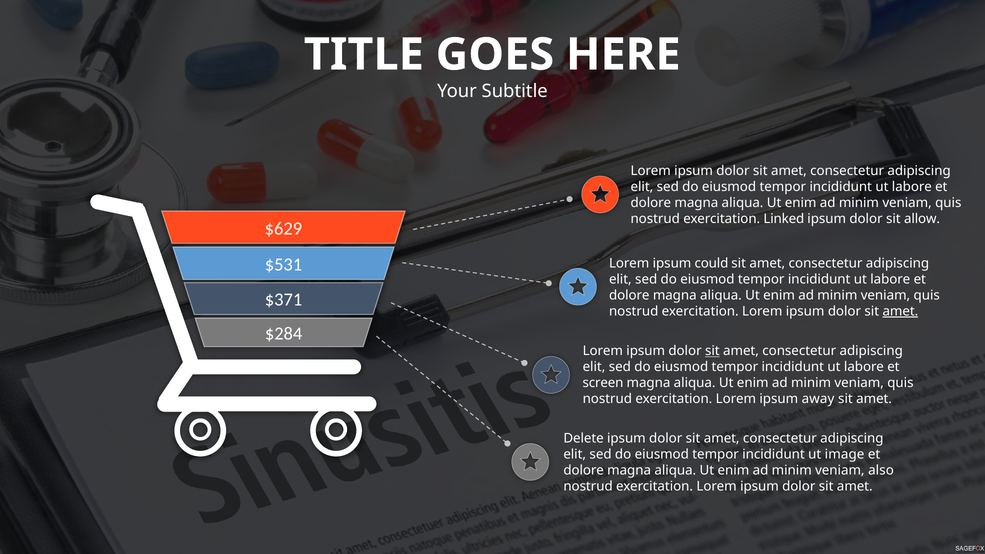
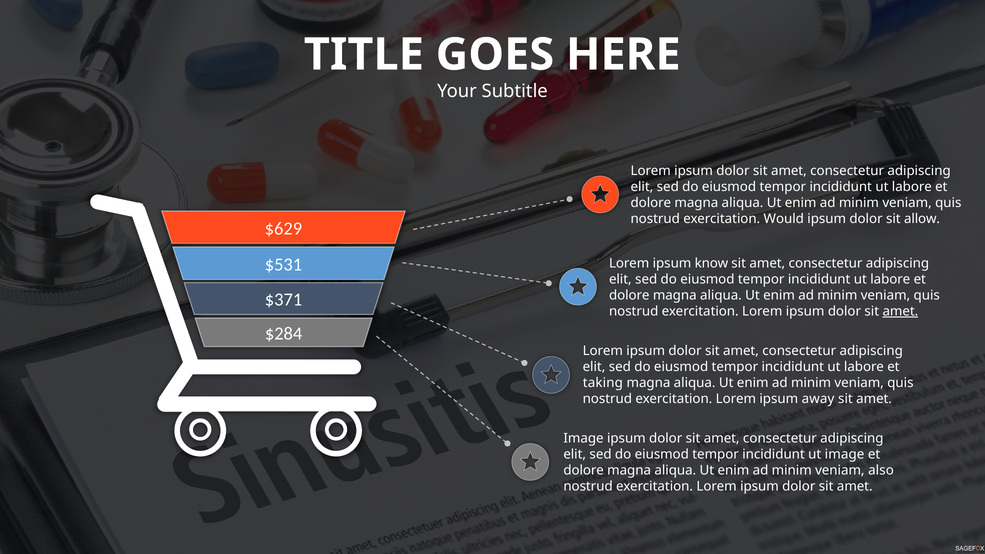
Linked: Linked -> Would (784, 219)
could: could -> know (711, 263)
sit underline: present -> none (712, 351)
screen: screen -> taking (603, 383)
Delete: Delete -> Image (584, 438)
